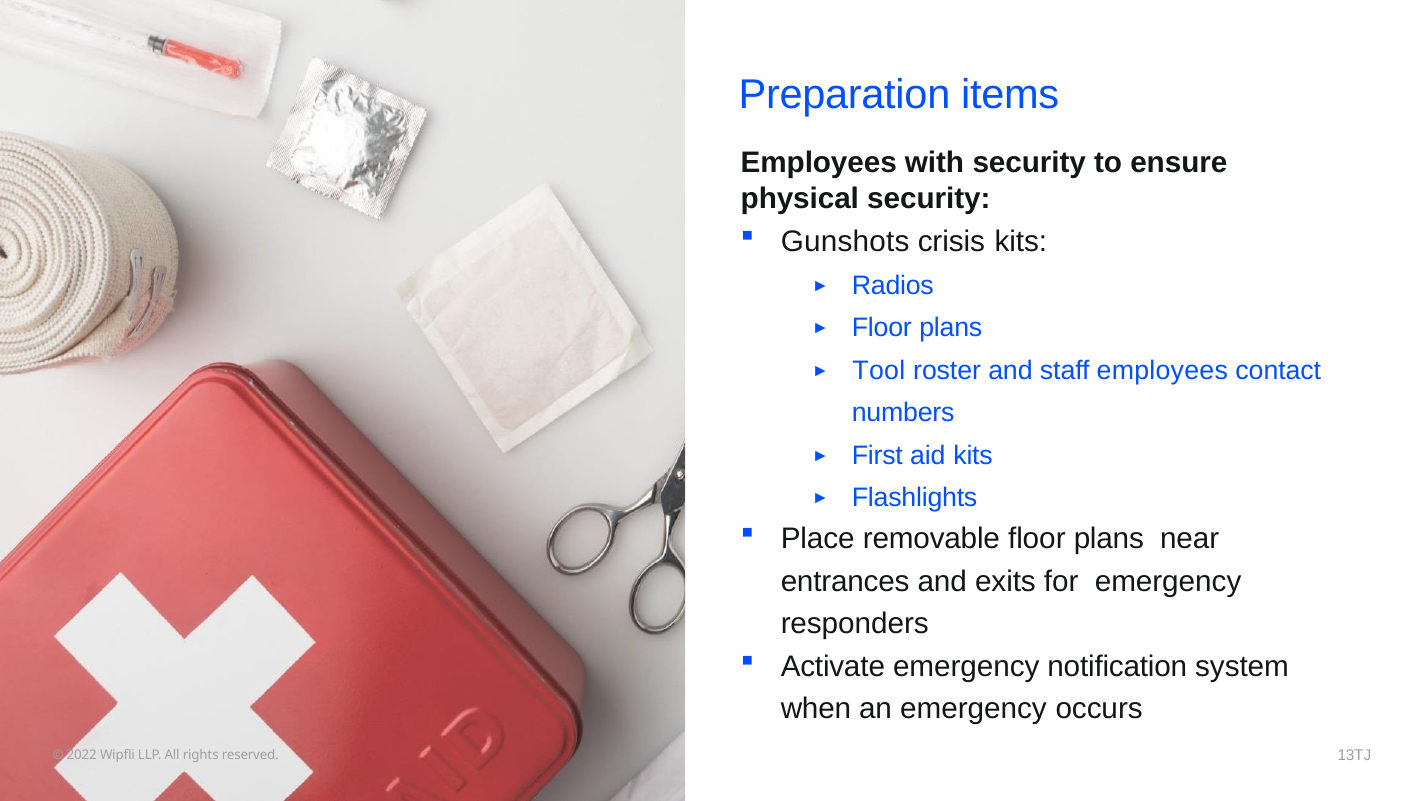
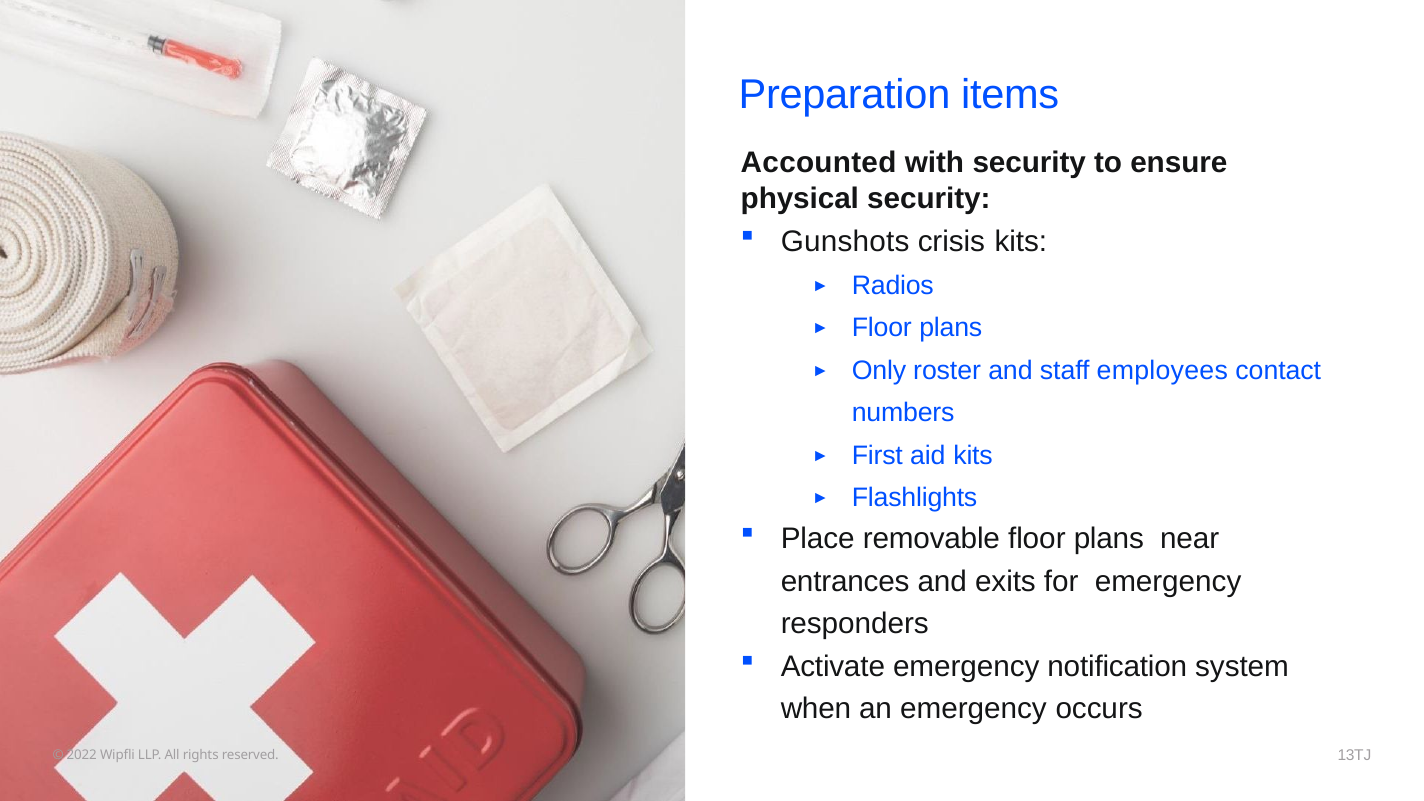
Employees: Employees -> Accounted (819, 163)
Tool: Tool -> Only (879, 370)
